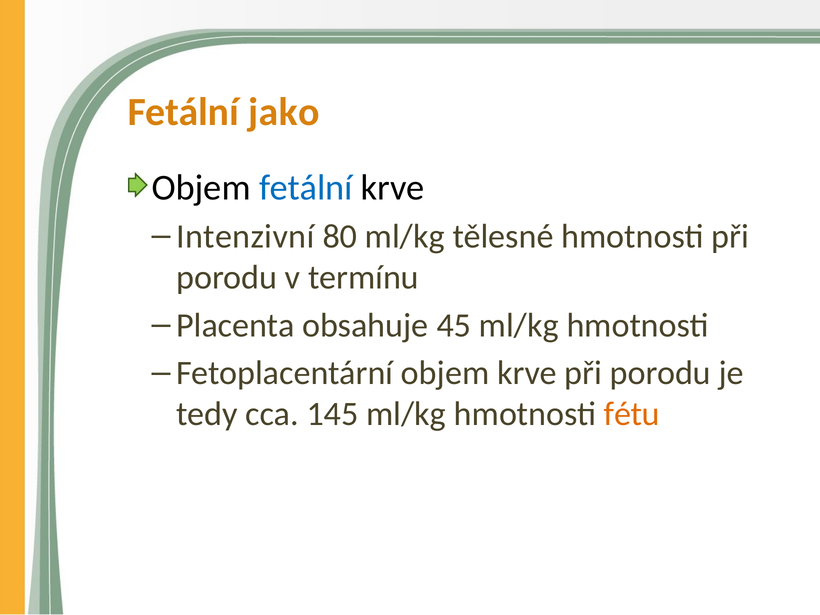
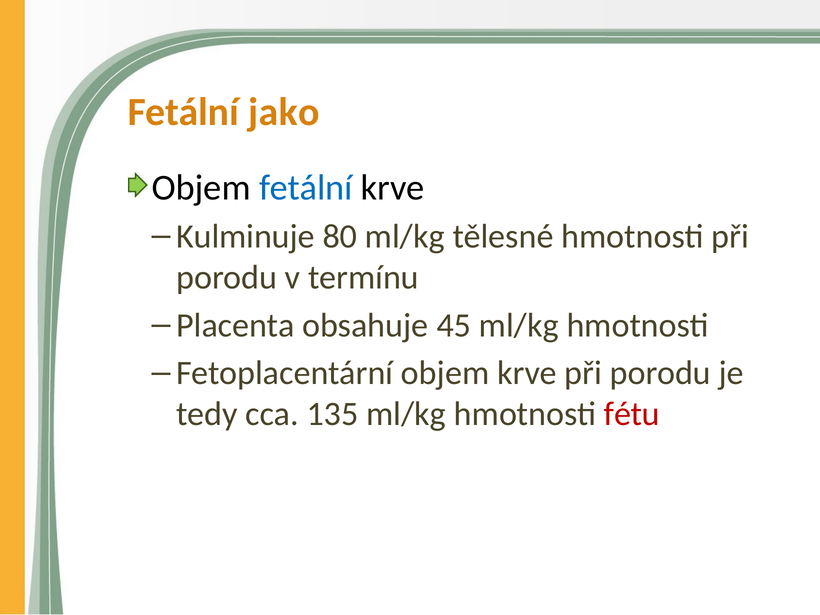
Intenzivní: Intenzivní -> Kulminuje (245, 237)
145: 145 -> 135 (332, 414)
fétu colour: orange -> red (632, 414)
